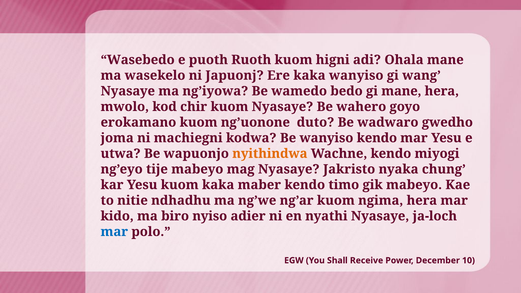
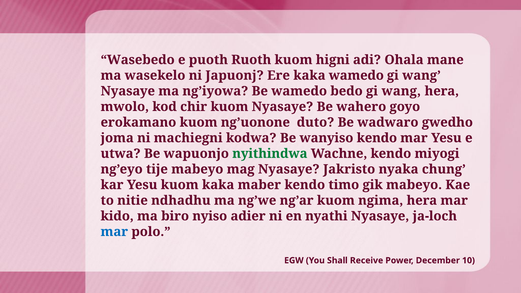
kaka wanyiso: wanyiso -> wamedo (356, 75)
bedo gi mane: mane -> wang (401, 91)
nyithindwa colour: orange -> green (270, 154)
